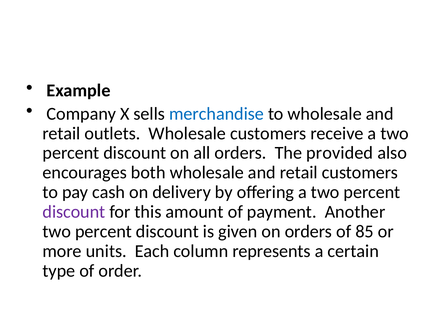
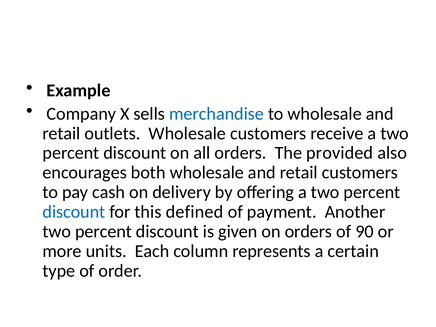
discount colour: purple -> blue (74, 212)
amount: amount -> defined (195, 212)
85: 85 -> 90 (365, 231)
